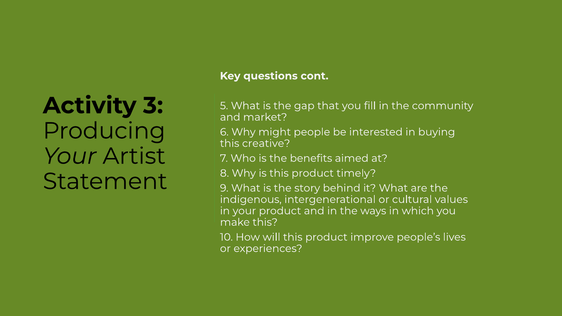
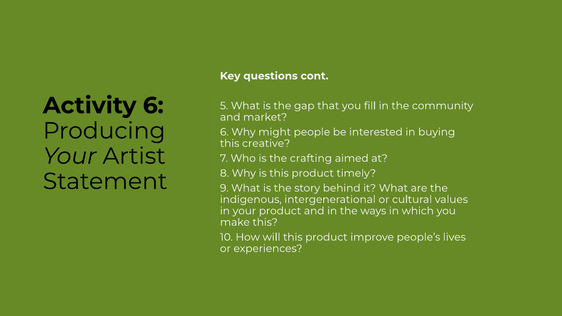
Activity 3: 3 -> 6 (153, 106)
benefits: benefits -> crafting (311, 158)
